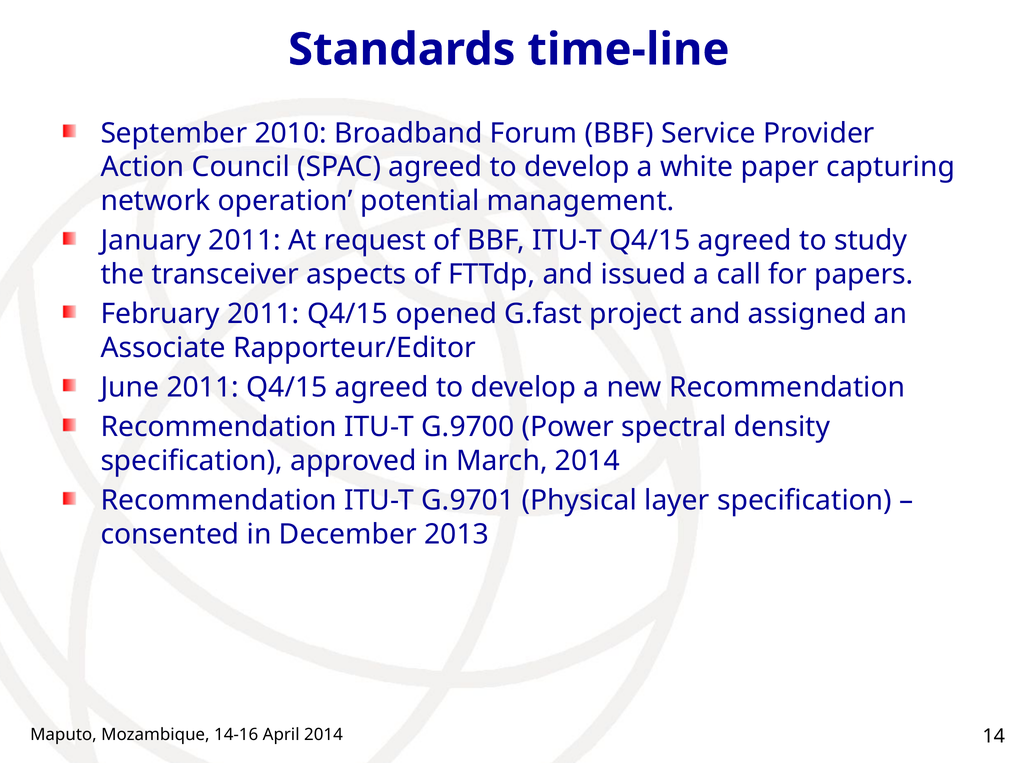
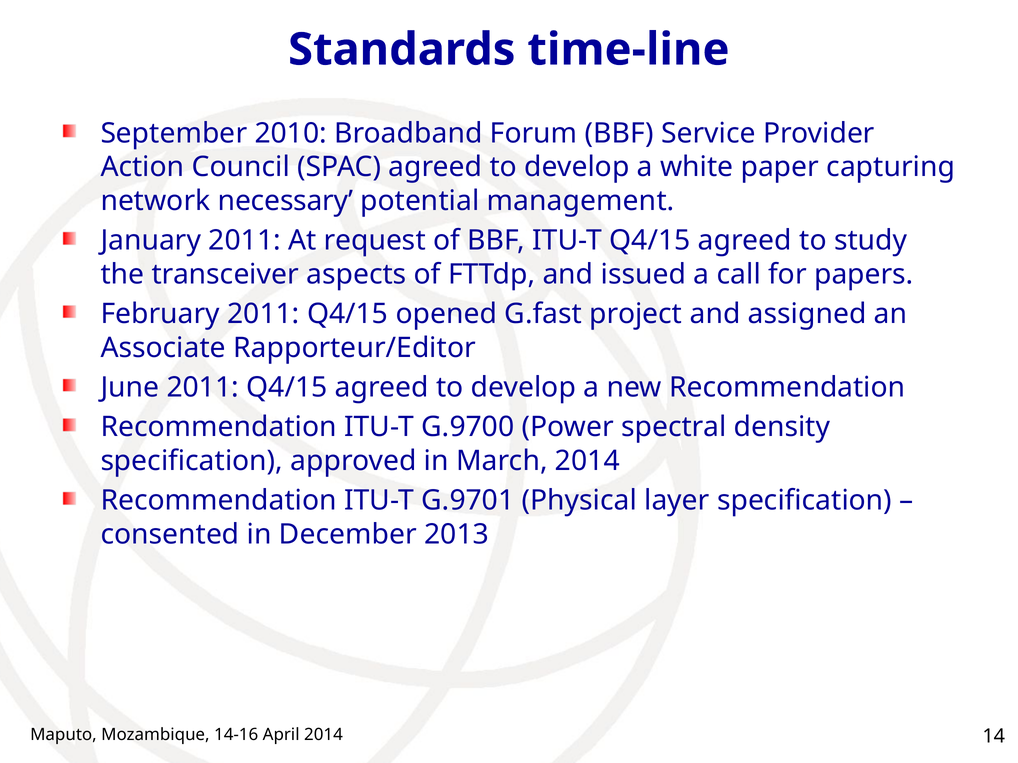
operation: operation -> necessary (285, 201)
